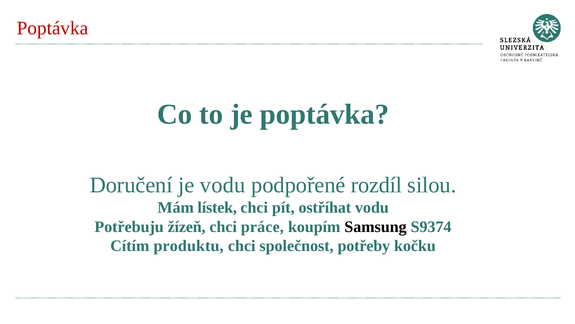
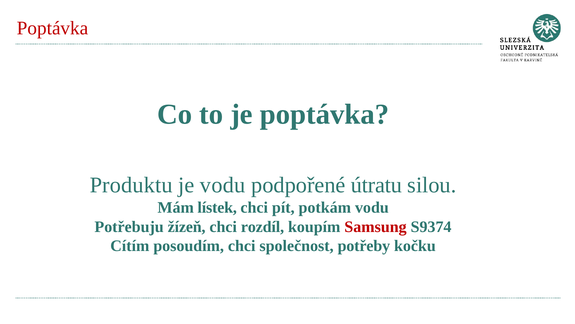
Doručení: Doručení -> Produktu (131, 185)
rozdíl: rozdíl -> útratu (376, 185)
ostříhat: ostříhat -> potkám (325, 207)
práce: práce -> rozdíl (263, 226)
Samsung colour: black -> red (376, 226)
produktu: produktu -> posoudím (189, 246)
